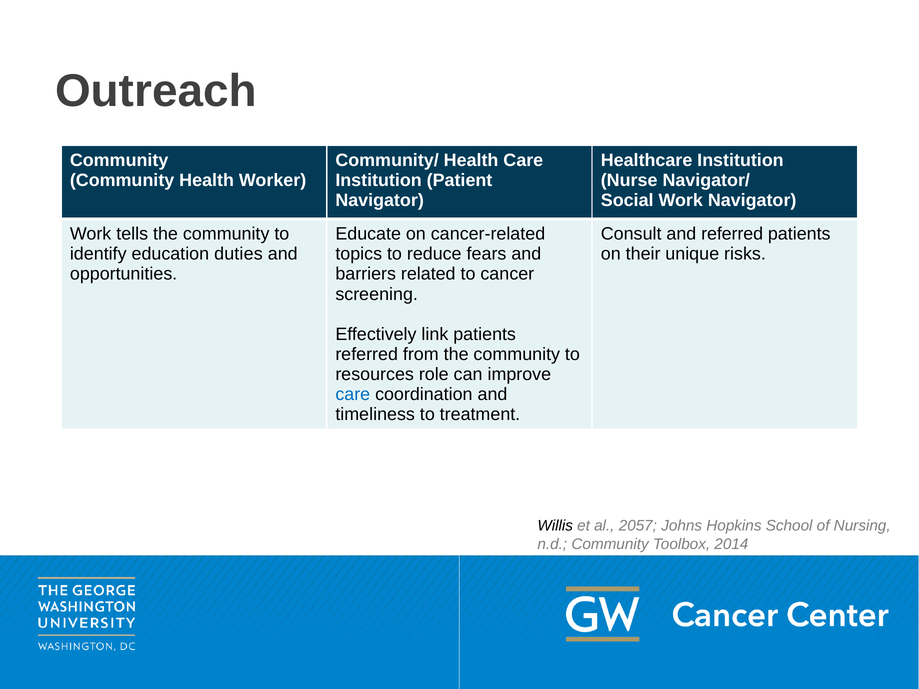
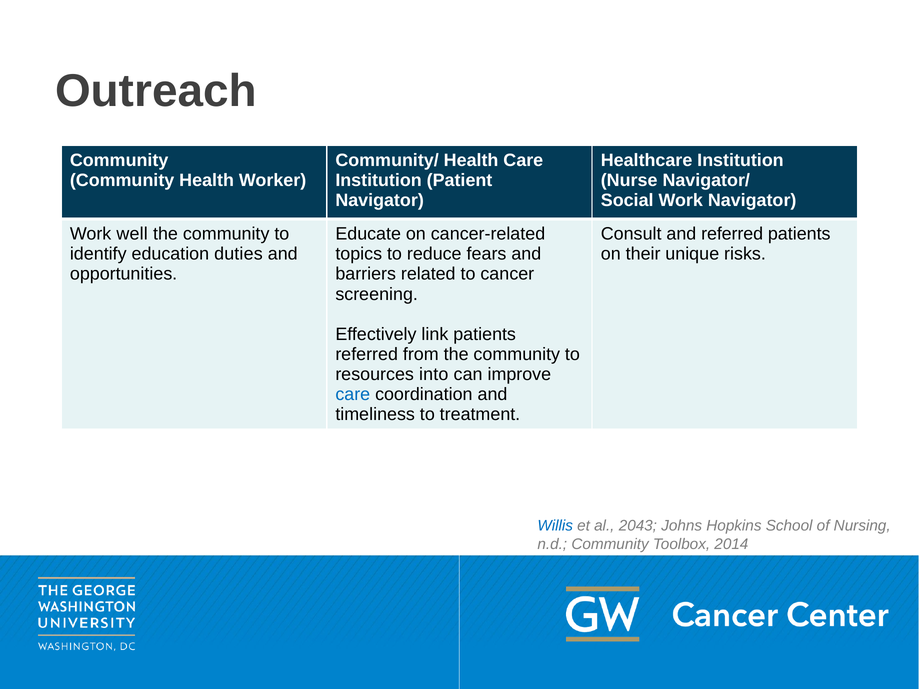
tells: tells -> well (132, 234)
role: role -> into (434, 375)
Willis colour: black -> blue (555, 526)
2057: 2057 -> 2043 (638, 526)
